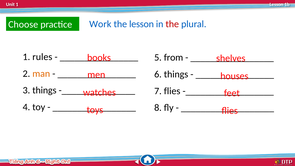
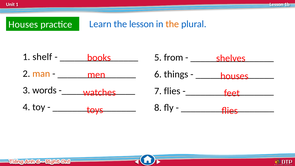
Choose: Choose -> Houses (23, 24)
Work: Work -> Learn (100, 24)
the colour: red -> orange (172, 24)
rules: rules -> shelf (42, 57)
3 things: things -> words (44, 90)
